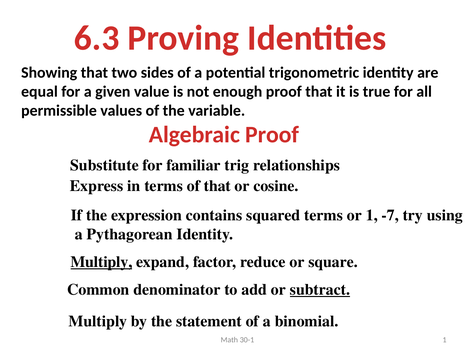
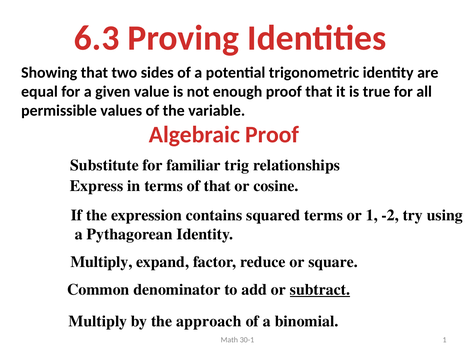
-7: -7 -> -2 (390, 215)
Multiply underline: present -> none (101, 262)
statement: statement -> approach (209, 321)
